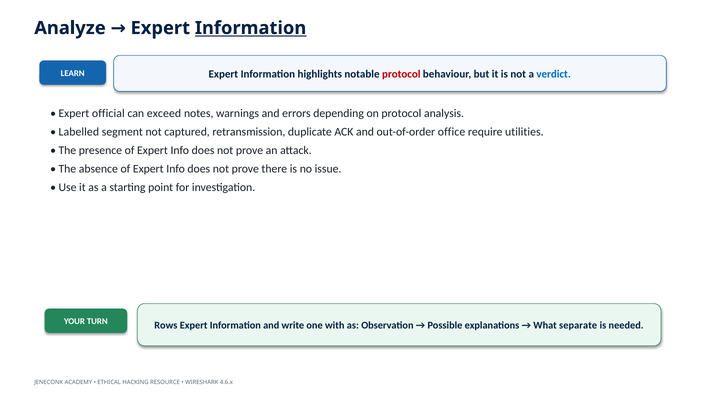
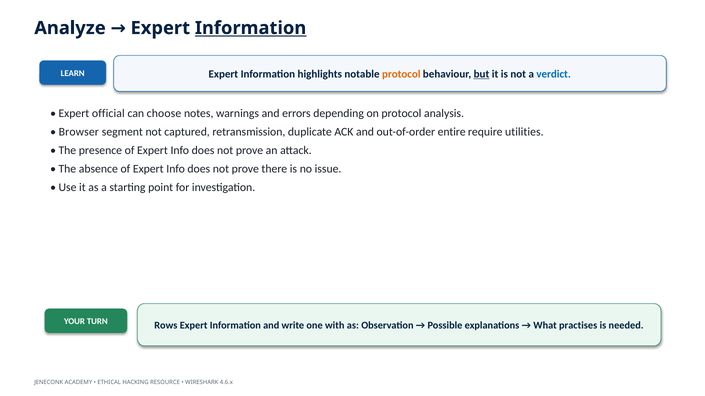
protocol colour: red -> orange (401, 74)
but underline: none -> present (482, 74)
exceed: exceed -> choose (164, 114)
Labelled: Labelled -> Browser (79, 132)
office: office -> entire (452, 132)
separate: separate -> practises (578, 326)
